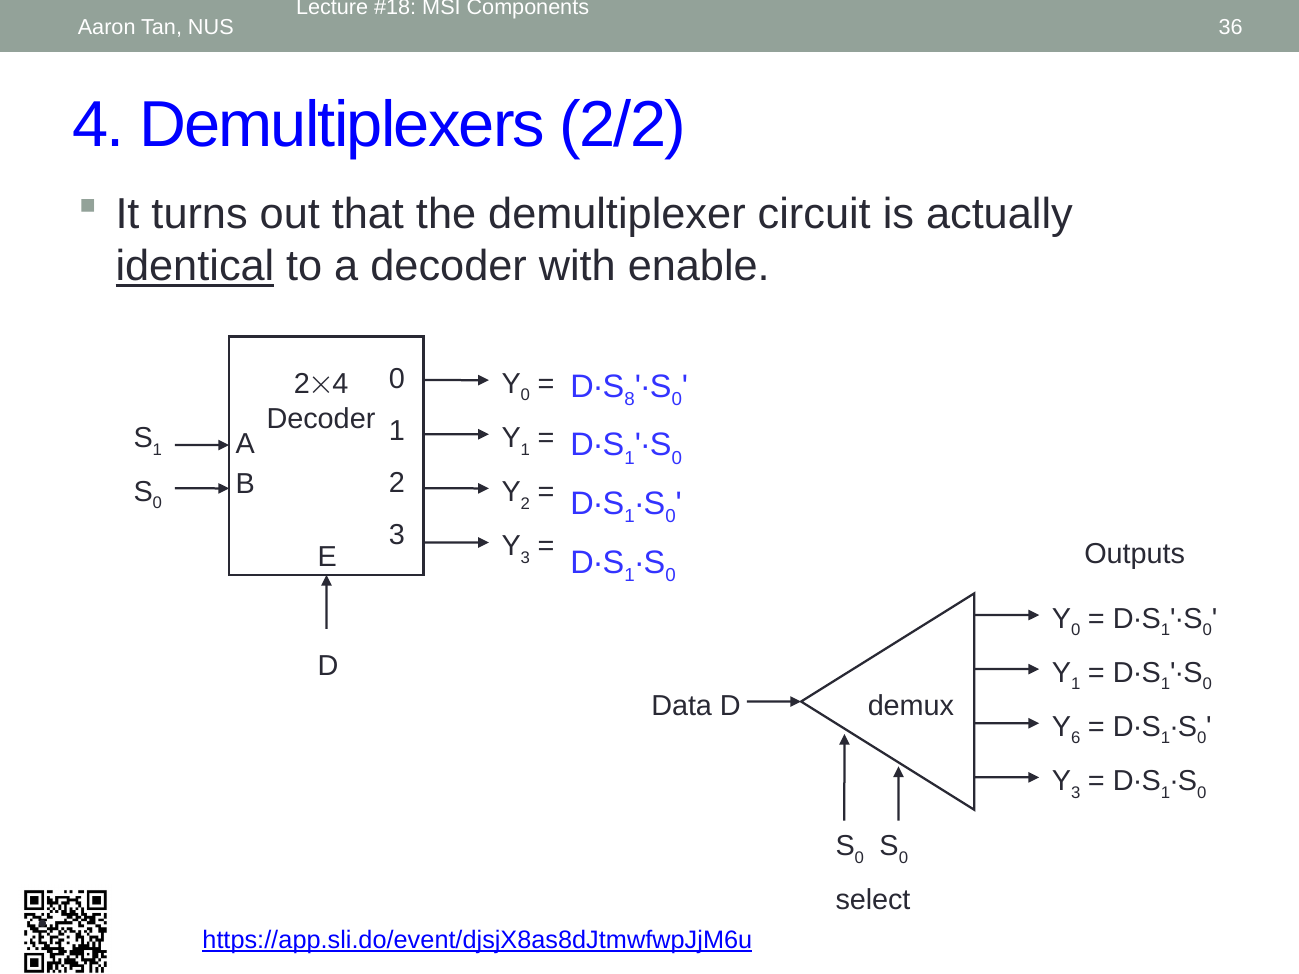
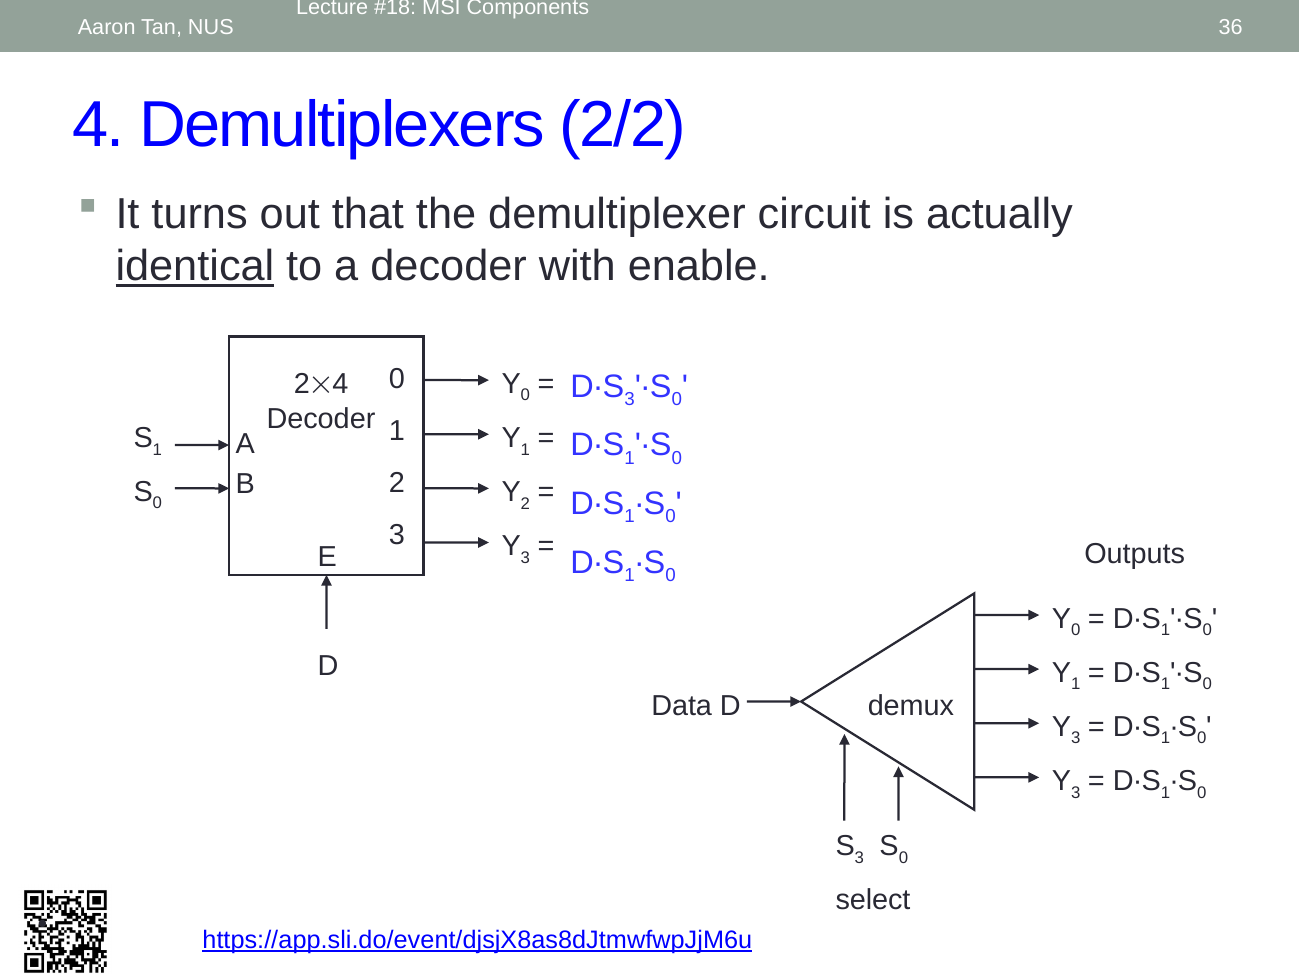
8: 8 -> 3 (630, 399)
6: 6 -> 3 (1076, 739)
0: 0 -> 3 (859, 858)
